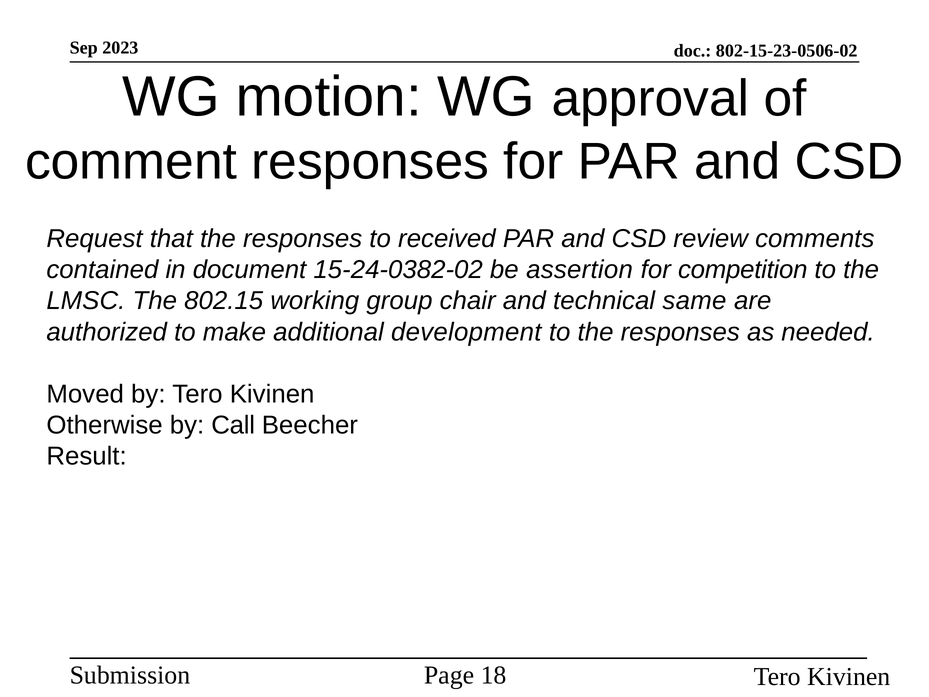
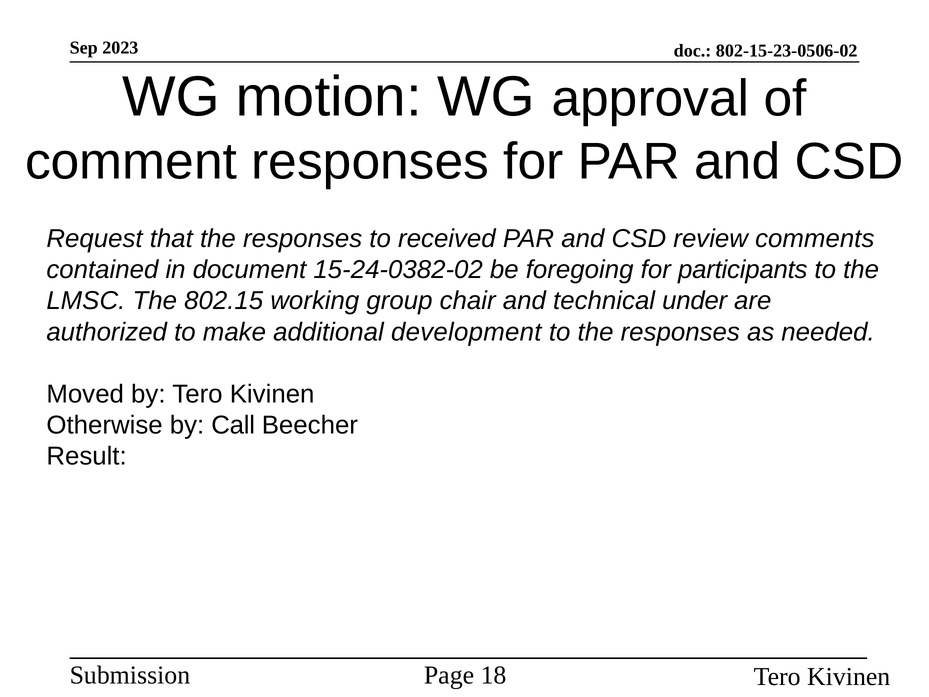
assertion: assertion -> foregoing (580, 270)
competition: competition -> participants (743, 270)
same: same -> under (695, 301)
